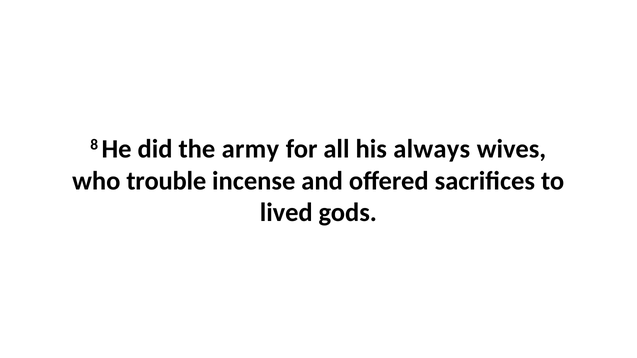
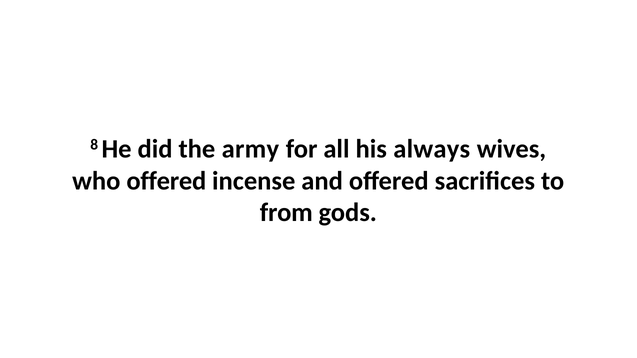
who trouble: trouble -> offered (166, 181)
lived: lived -> from (286, 213)
